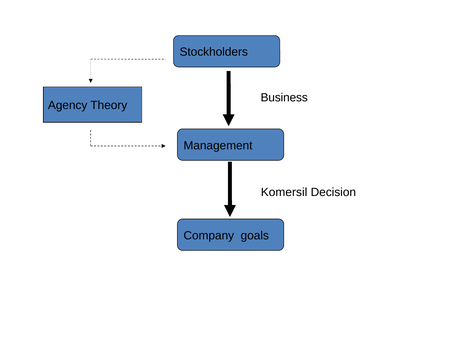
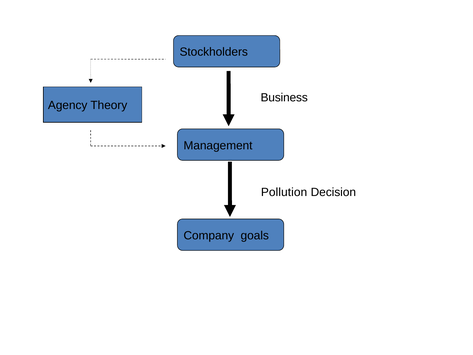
Komersil: Komersil -> Pollution (284, 192)
